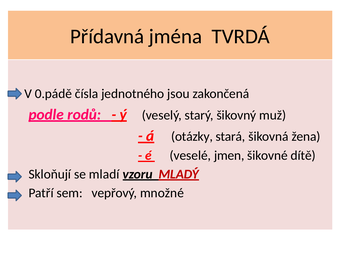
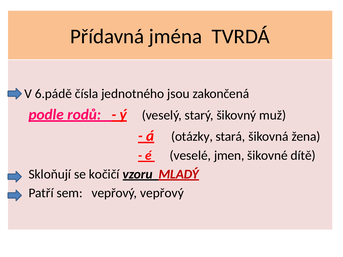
0.pádě: 0.pádě -> 6.pádě (53, 94)
mladí: mladí -> kočičí (104, 174)
vepřový množné: množné -> vepřový (162, 193)
